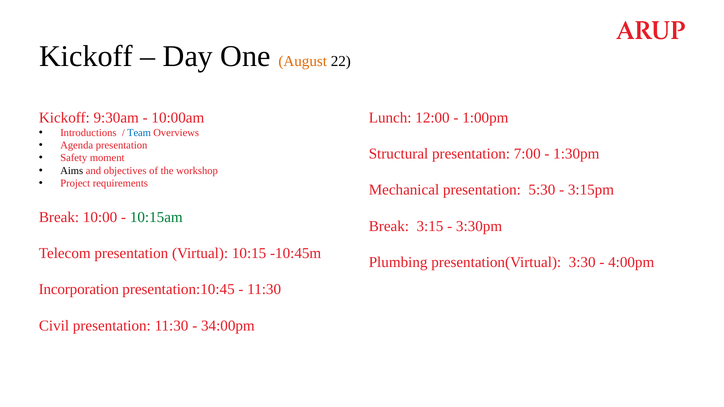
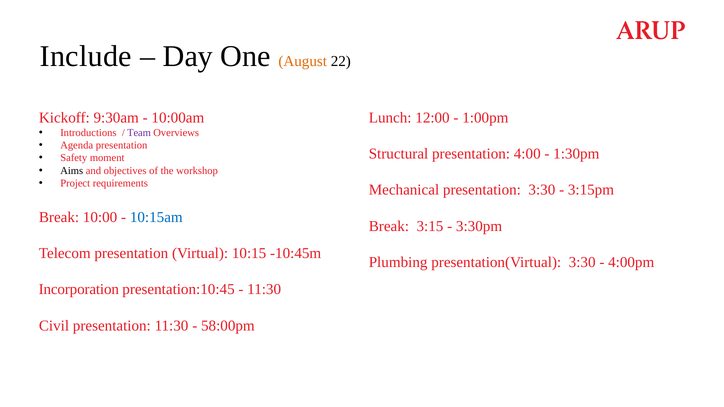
Kickoff: Kickoff -> Include (86, 56)
Team colour: blue -> purple (139, 133)
7:00: 7:00 -> 4:00 (527, 154)
presentation 5:30: 5:30 -> 3:30 (542, 190)
10:15am colour: green -> blue (156, 217)
34:00pm: 34:00pm -> 58:00pm (228, 326)
